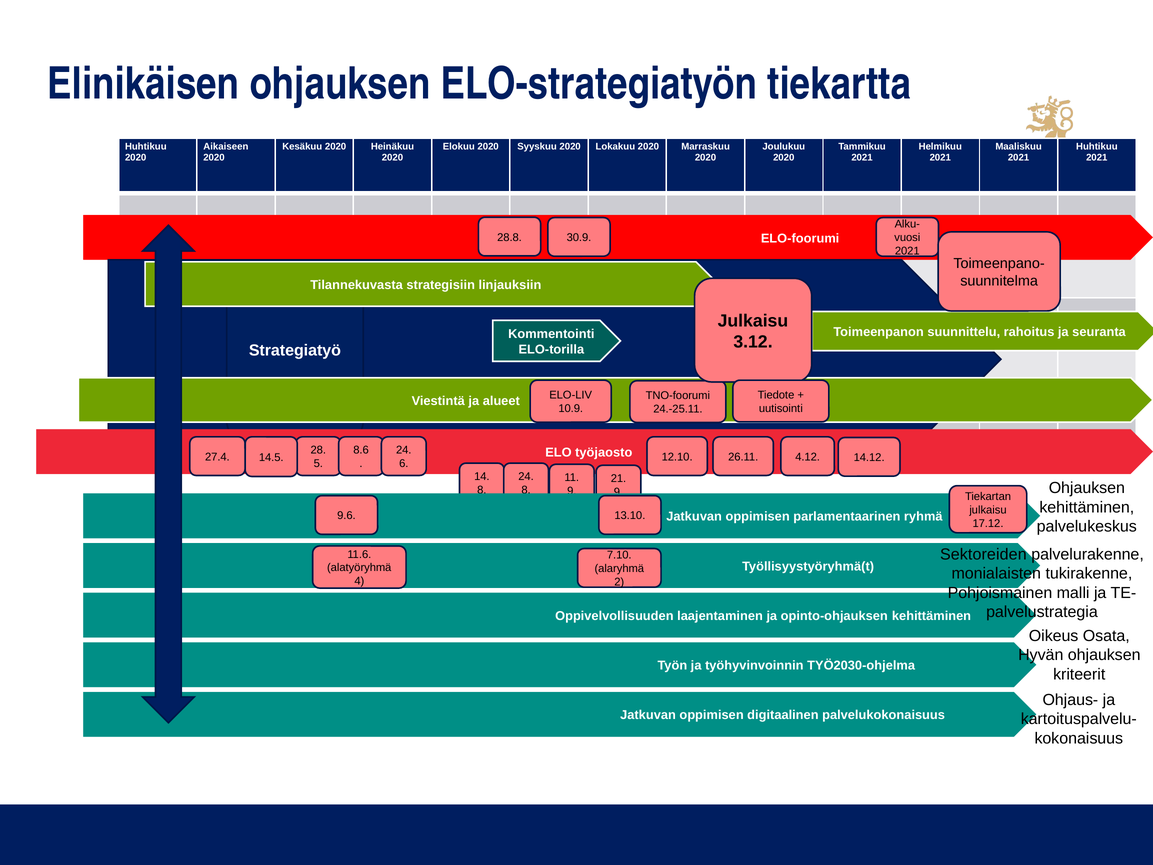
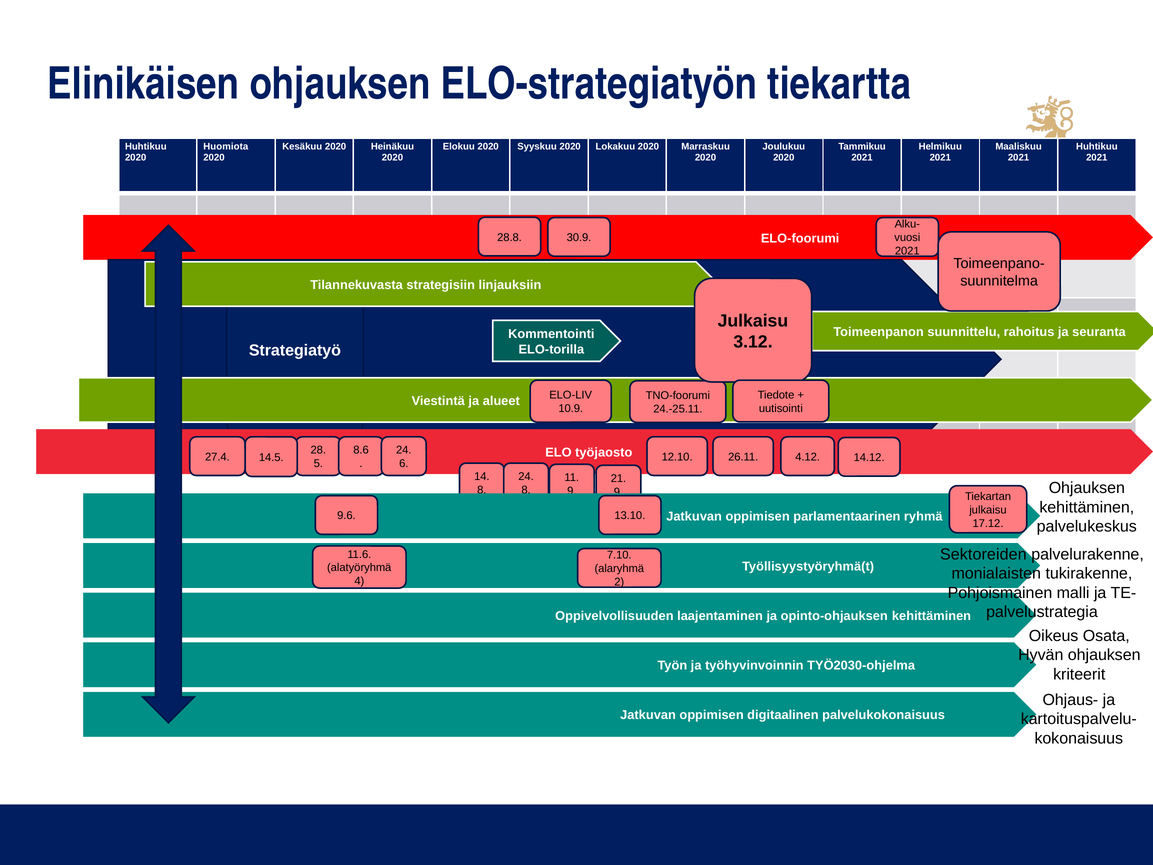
Aikaiseen: Aikaiseen -> Huomiota (226, 147)
